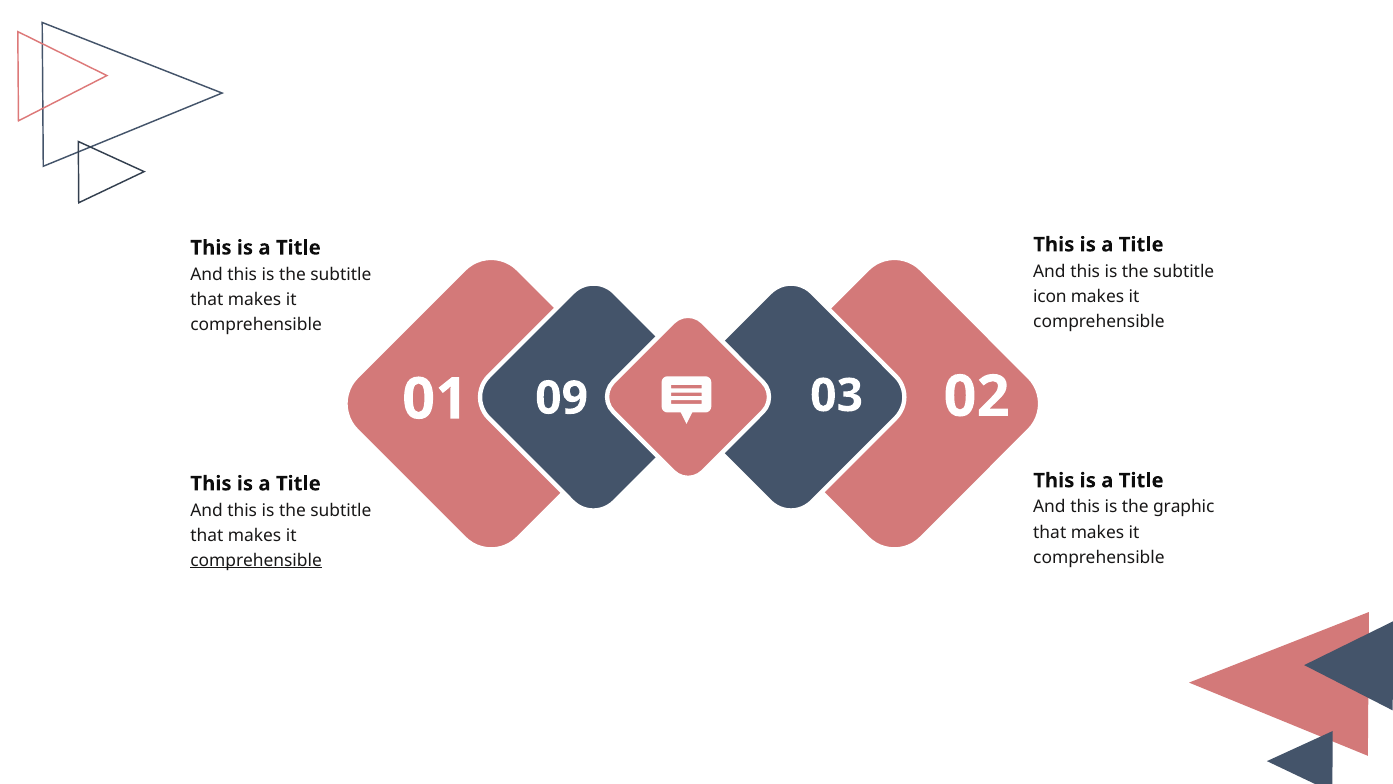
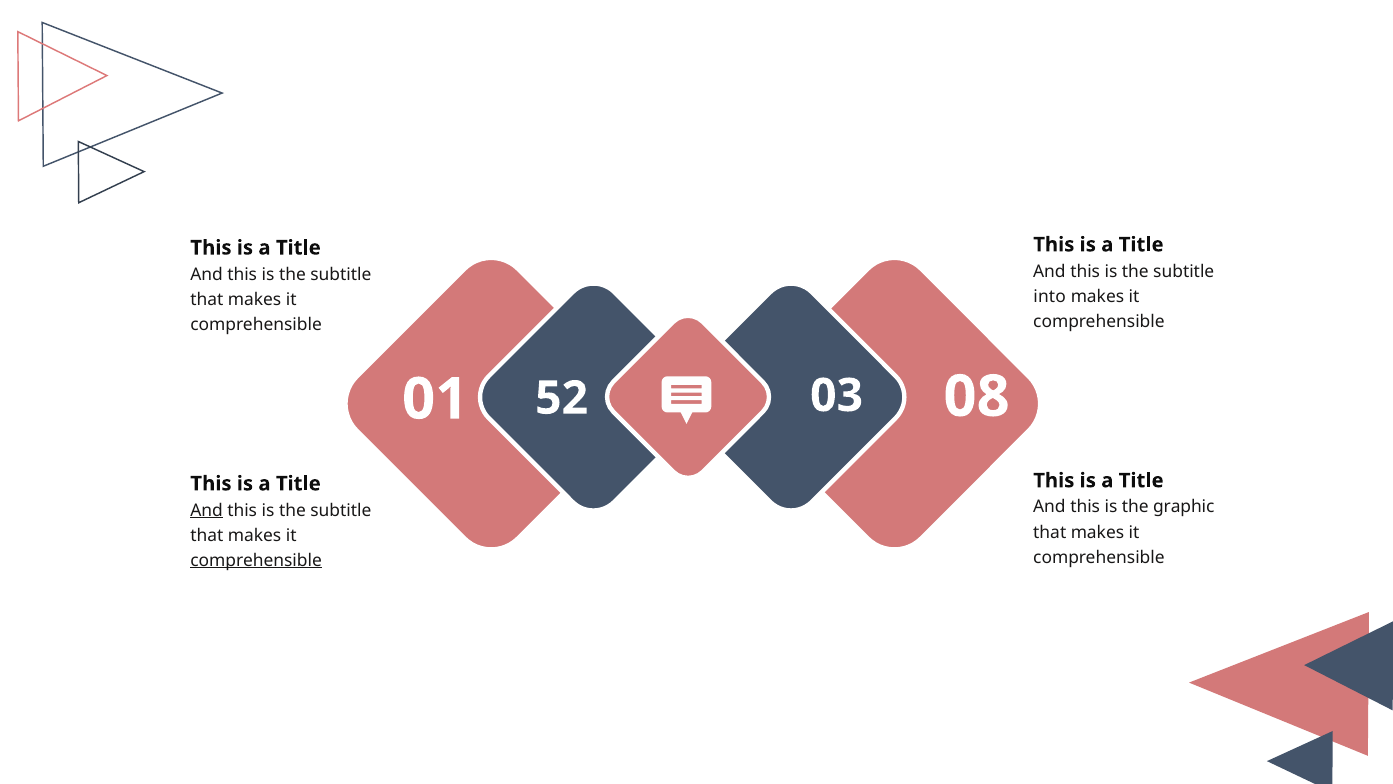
icon: icon -> into (1050, 296)
09: 09 -> 52 (562, 398)
02: 02 -> 08 (977, 397)
And underline: none -> present (207, 510)
